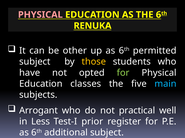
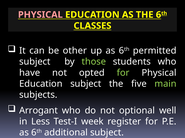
RENUKA: RENUKA -> CLASSES (93, 26)
those colour: yellow -> light green (94, 62)
Education classes: classes -> subject (86, 84)
main colour: light blue -> light green (165, 84)
practical: practical -> optional (137, 111)
prior: prior -> week (92, 122)
